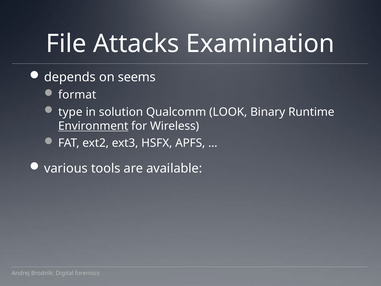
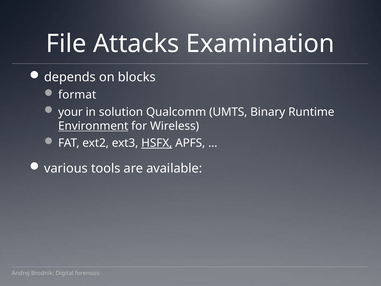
seems: seems -> blocks (137, 77)
type: type -> your (70, 112)
LOOK: LOOK -> UMTS (228, 112)
HSFX underline: none -> present (157, 143)
